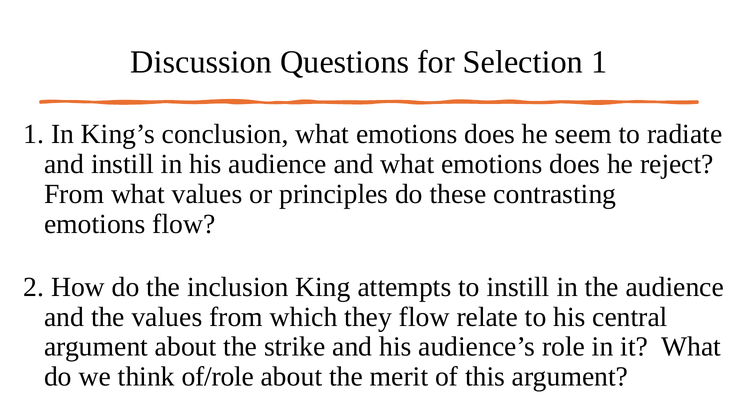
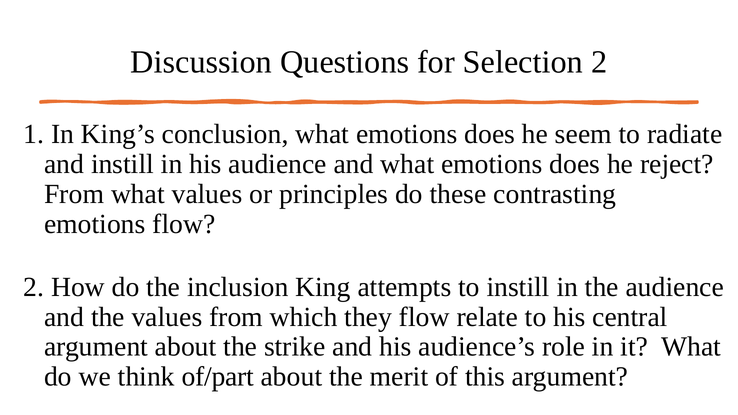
Selection 1: 1 -> 2 (599, 62)
of/role: of/role -> of/part (218, 377)
